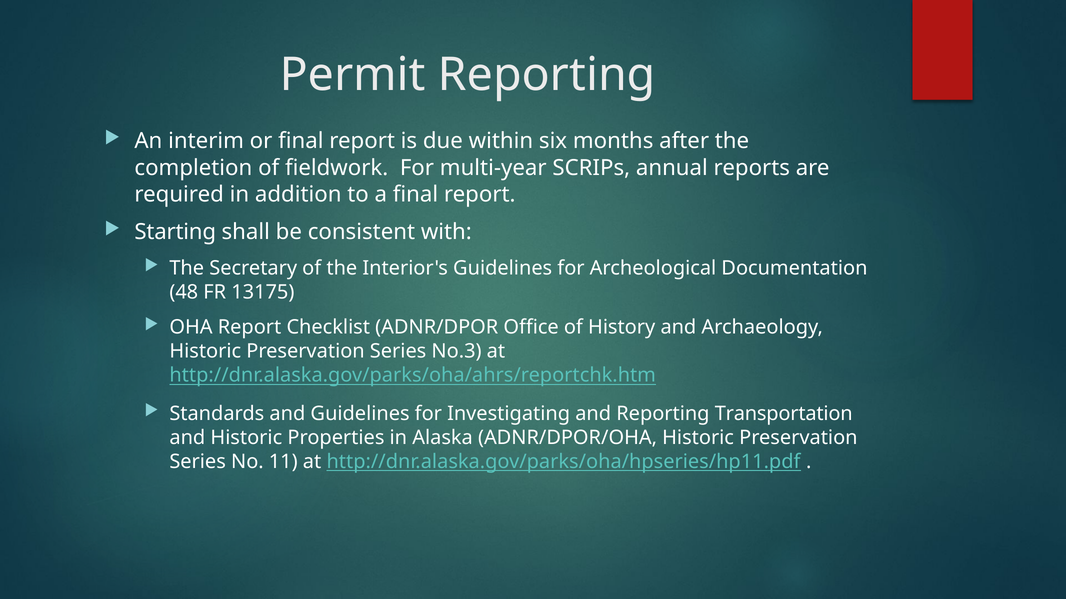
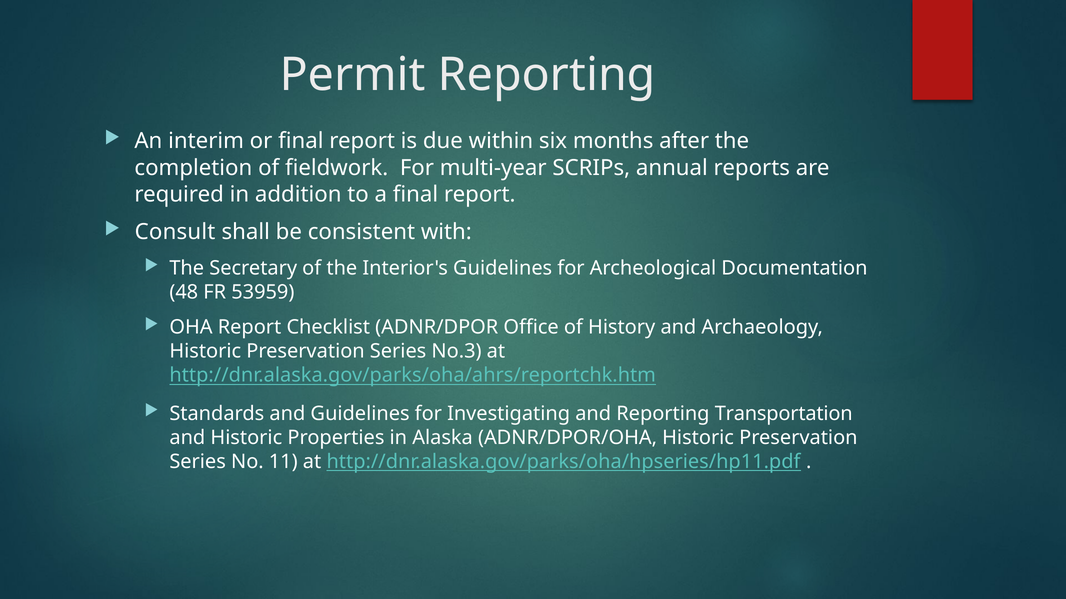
Starting: Starting -> Consult (175, 232)
13175: 13175 -> 53959 (263, 293)
